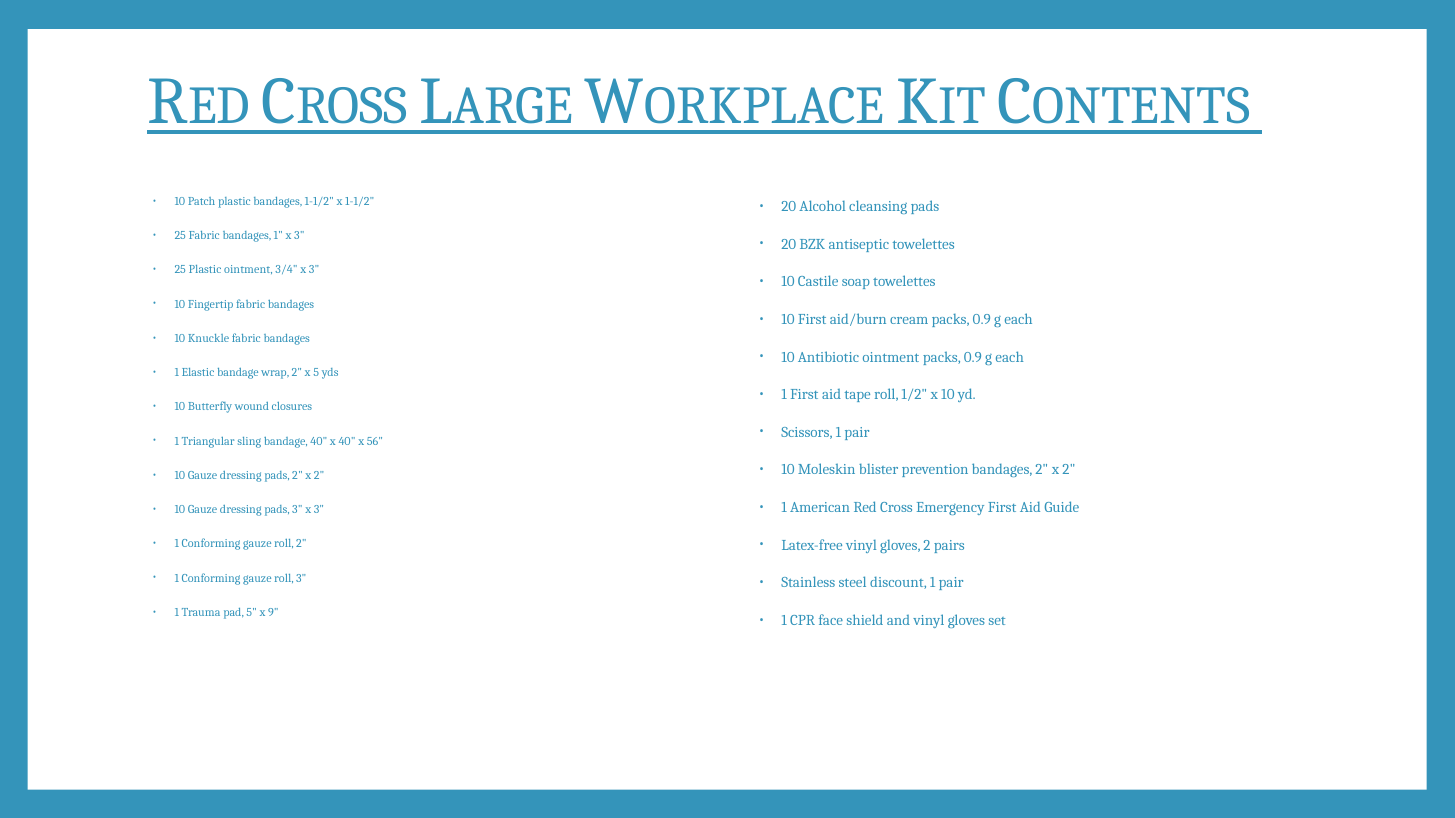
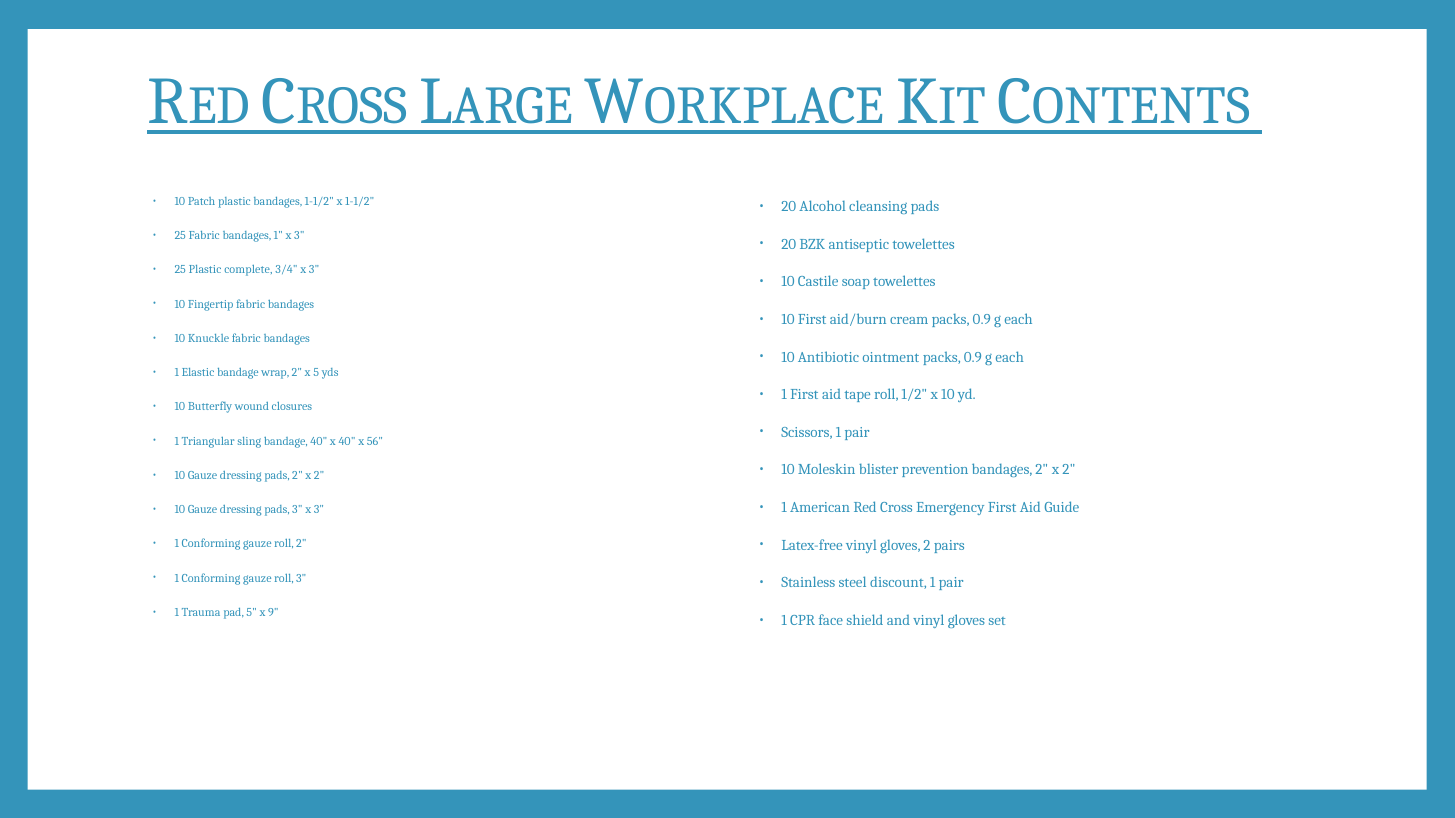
Plastic ointment: ointment -> complete (248, 270)
